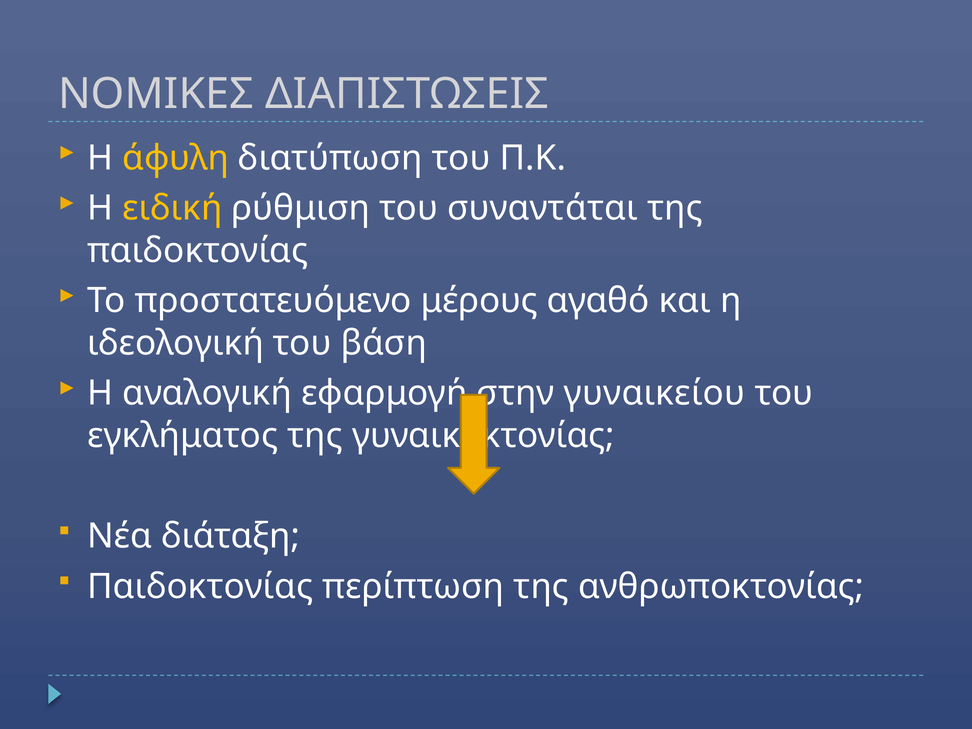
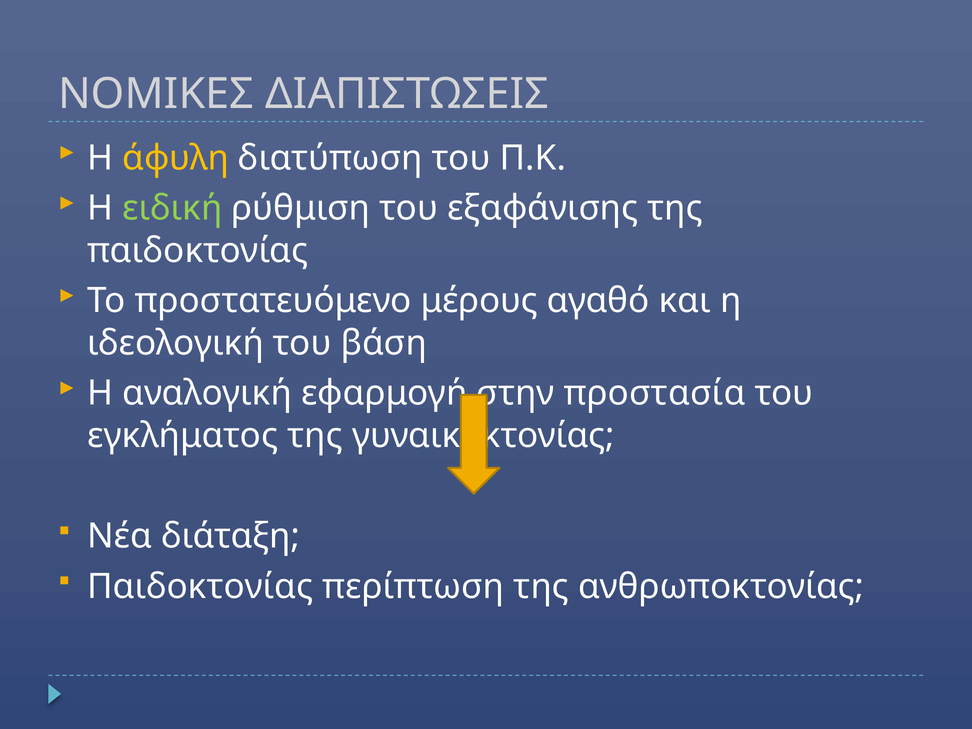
ειδική colour: yellow -> light green (172, 208)
συναντάται: συναντάται -> εξαφάνισης (543, 208)
γυναικείου: γυναικείου -> προστασία (655, 393)
